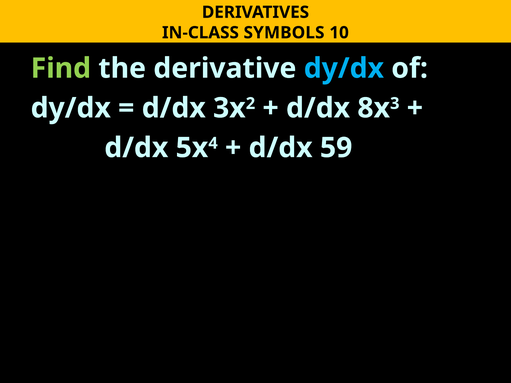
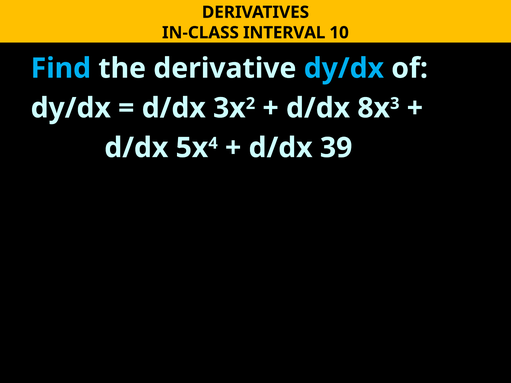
SYMBOLS: SYMBOLS -> INTERVAL (284, 33)
Find colour: light green -> light blue (61, 68)
59: 59 -> 39 (336, 148)
